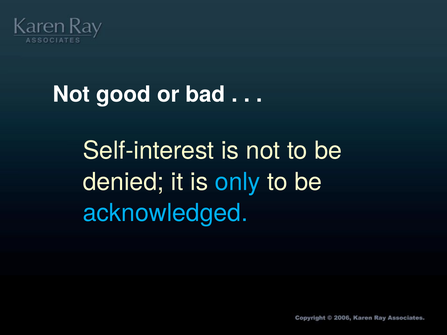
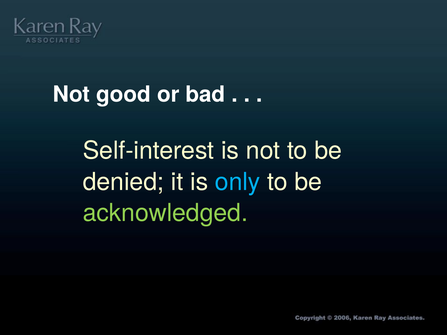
acknowledged colour: light blue -> light green (165, 213)
